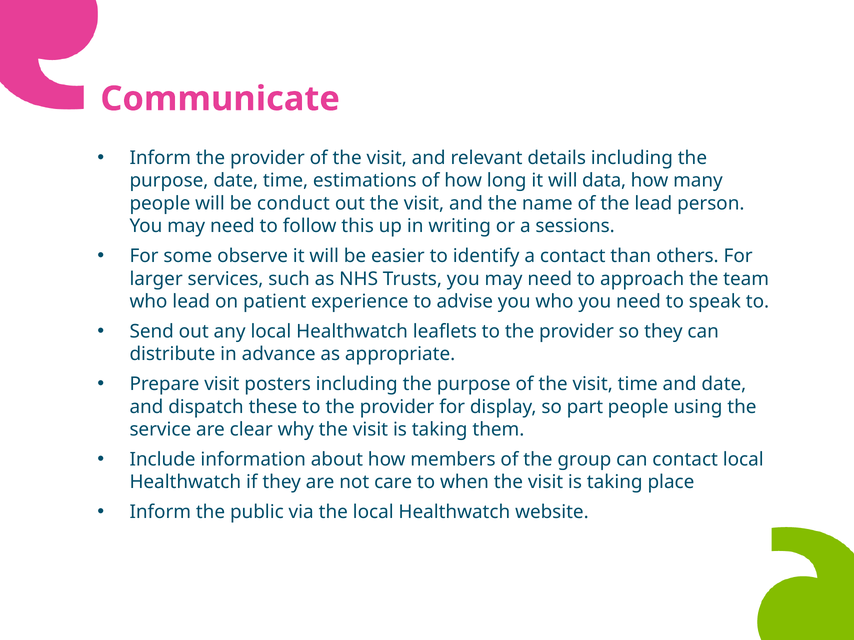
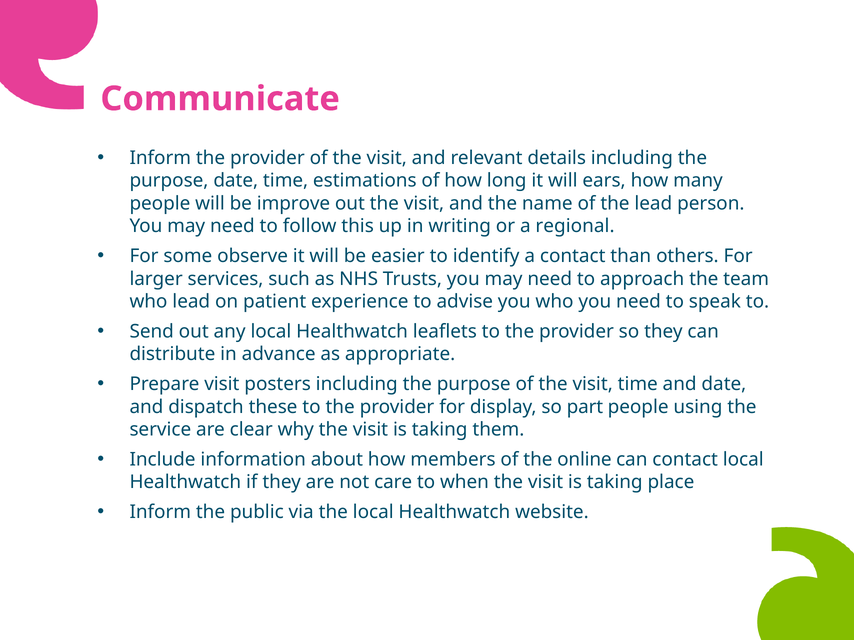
data: data -> ears (604, 181)
conduct: conduct -> improve (294, 204)
sessions: sessions -> regional (575, 226)
group: group -> online (584, 460)
